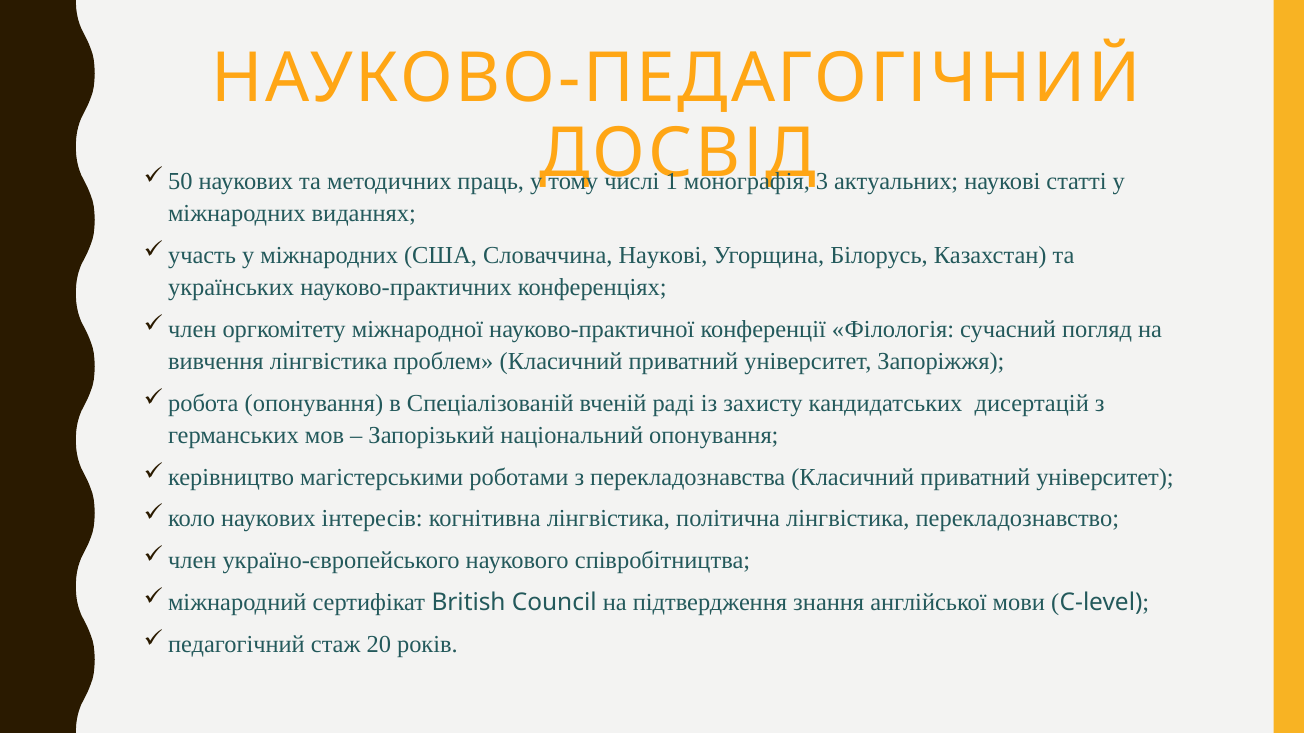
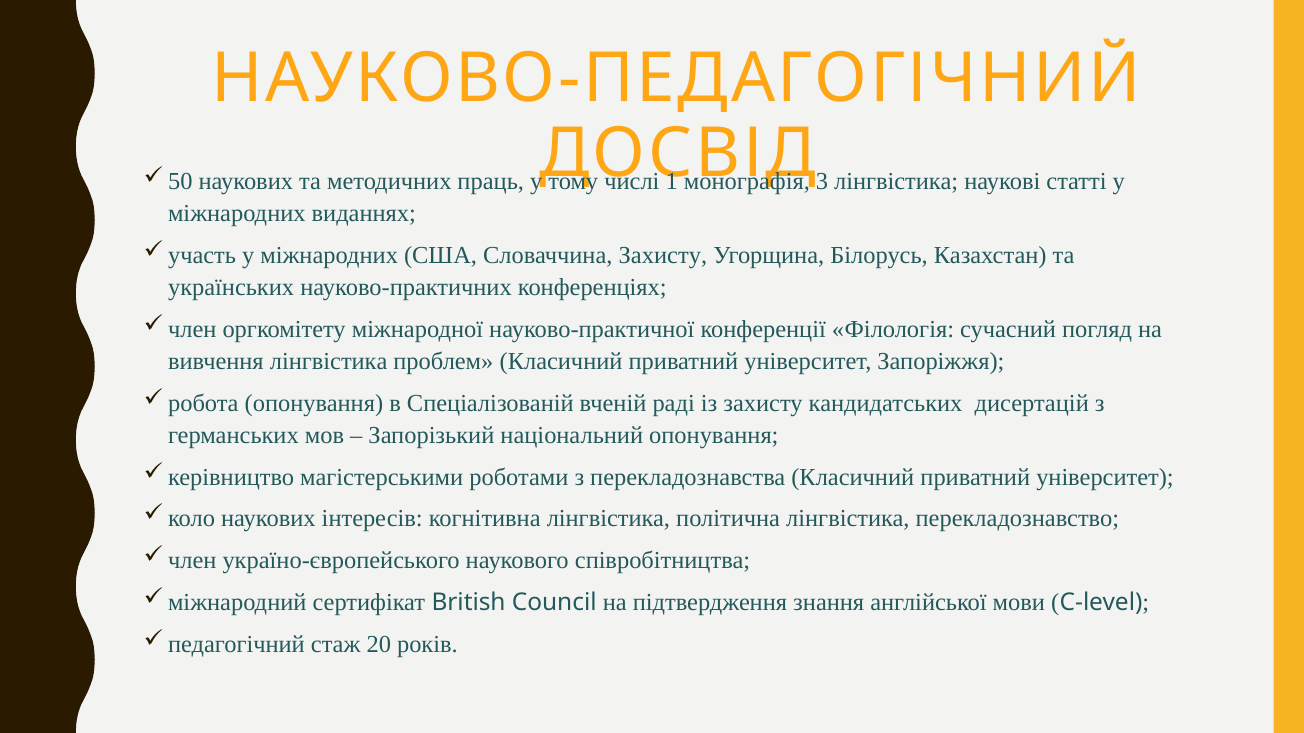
3 актуальних: актуальних -> лінгвістика (896, 181)
Словаччина Наукові: Наукові -> Захисту (663, 255)
